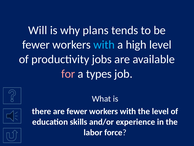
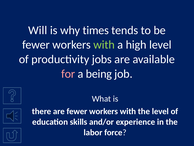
plans: plans -> times (96, 30)
with colour: light blue -> light green (104, 45)
types: types -> being (99, 74)
